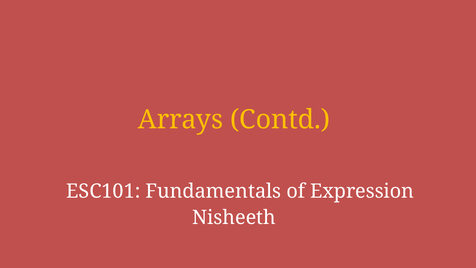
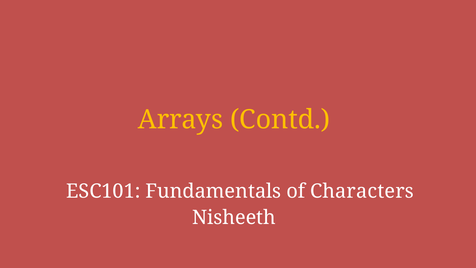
Expression: Expression -> Characters (362, 191)
